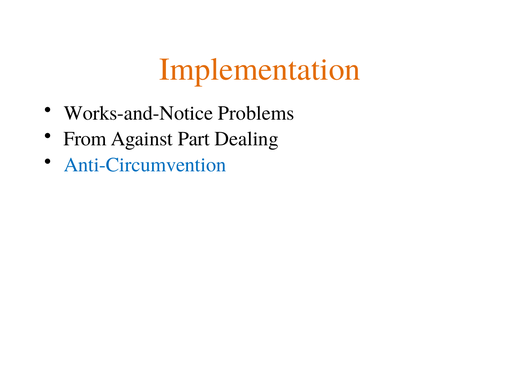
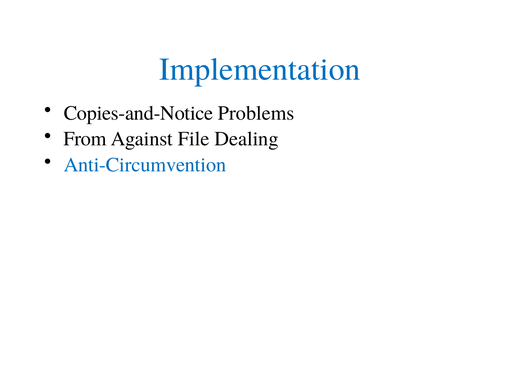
Implementation colour: orange -> blue (260, 69)
Works-and-Notice: Works-and-Notice -> Copies-and-Notice (138, 113)
Part: Part -> File (194, 139)
